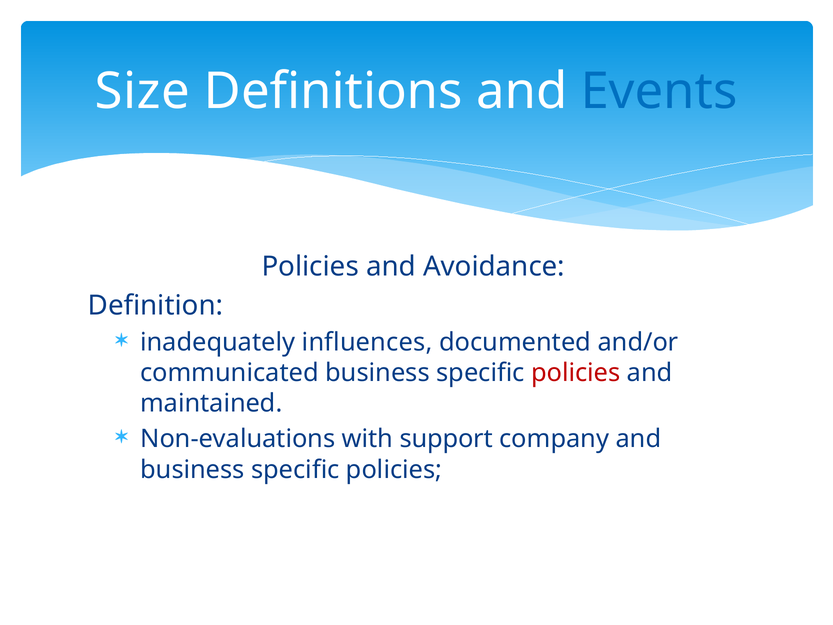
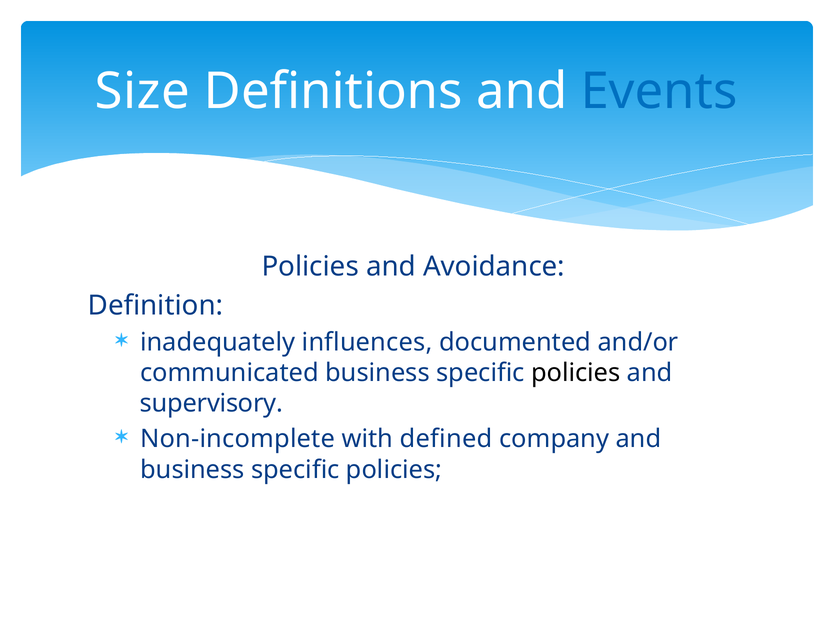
policies colour: red -> black (576, 373)
maintained: maintained -> supervisory (211, 403)
Non-evaluations: Non-evaluations -> Non-incomplete (238, 439)
support: support -> defined (446, 439)
